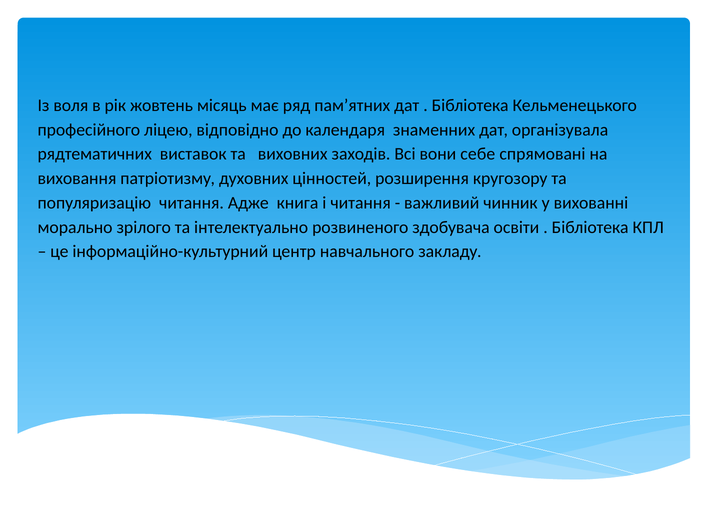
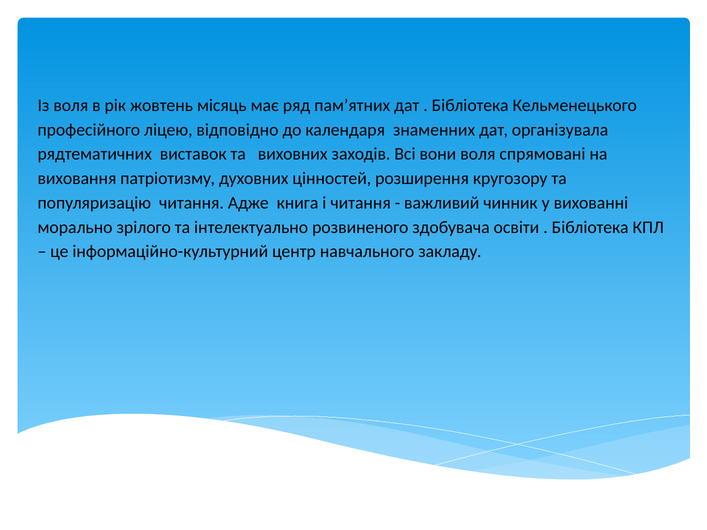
вони себе: себе -> воля (478, 154)
